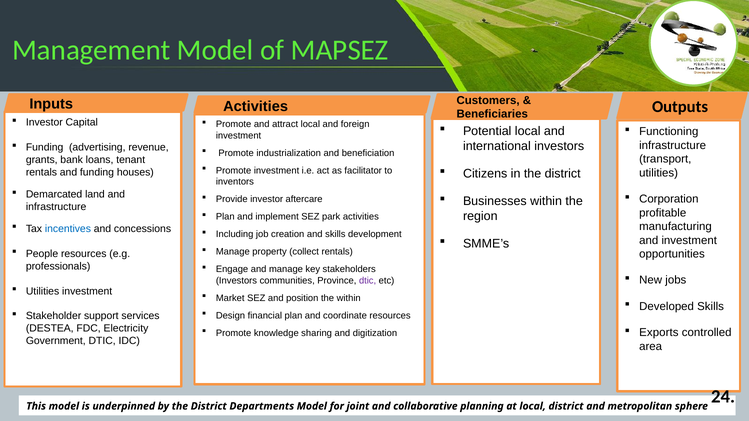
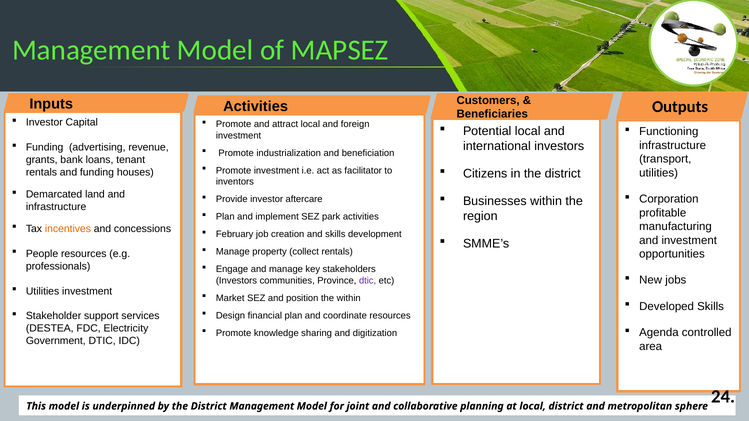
incentives colour: blue -> orange (68, 229)
Including: Including -> February (235, 234)
Exports: Exports -> Agenda (659, 333)
District Departments: Departments -> Management (262, 406)
